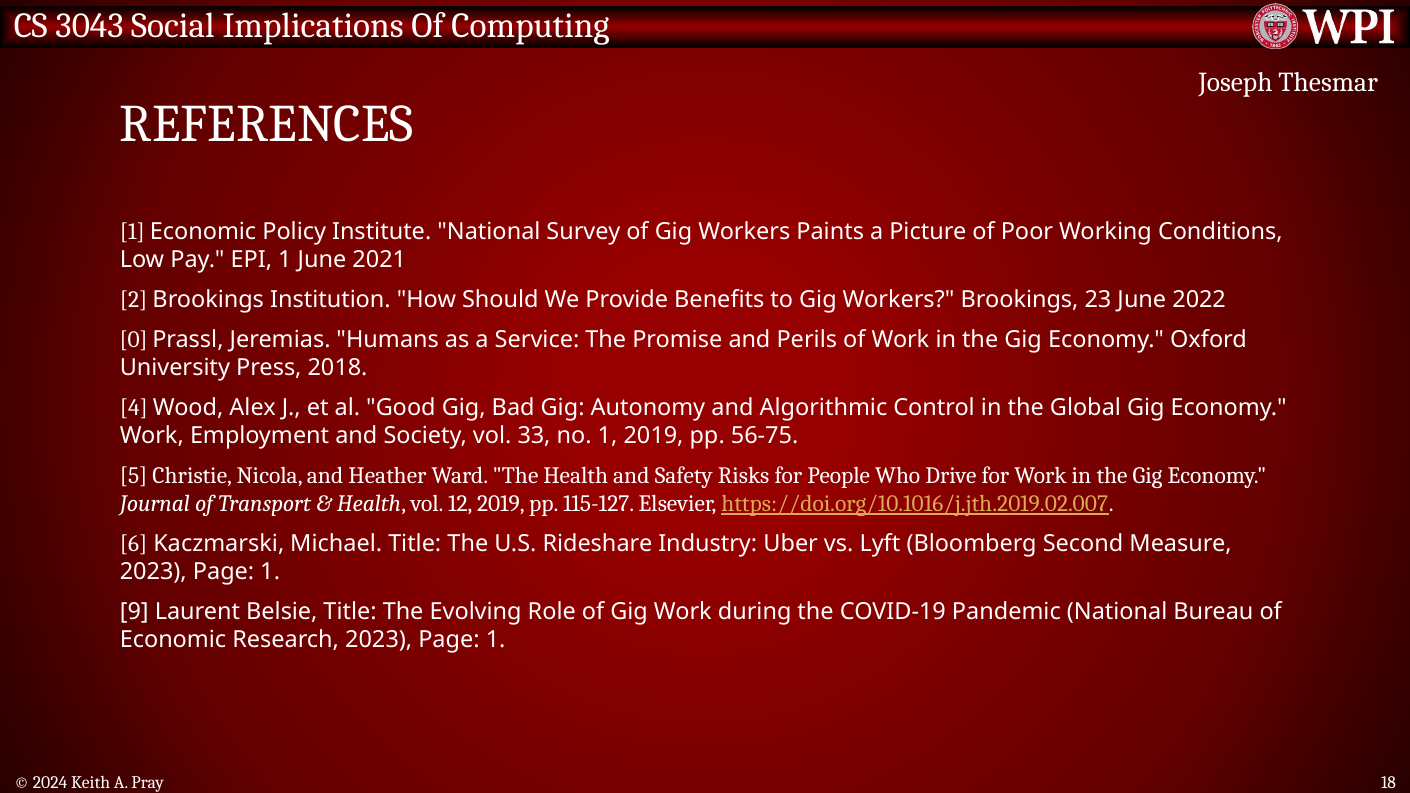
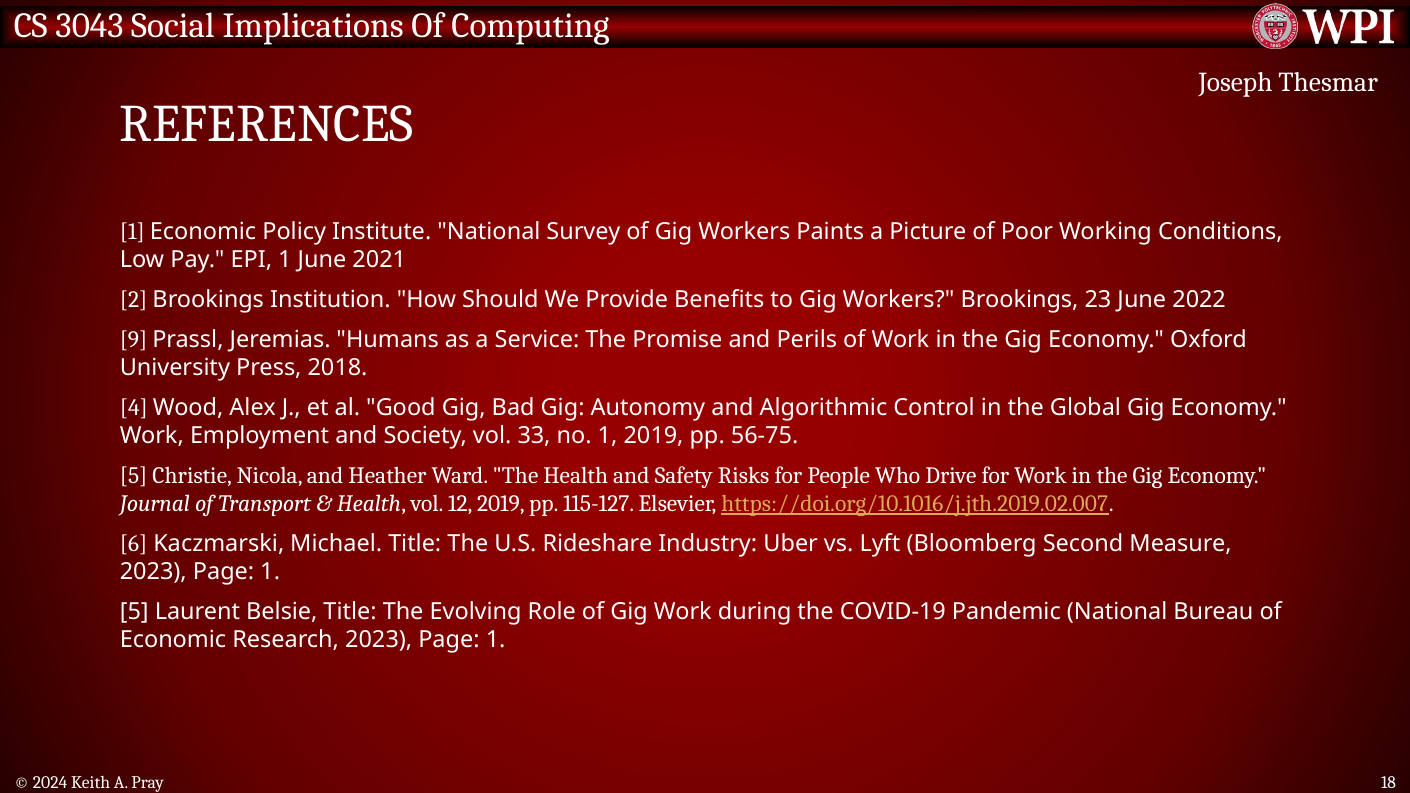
0: 0 -> 9 (134, 339)
9: 9 -> 5 (134, 612)
